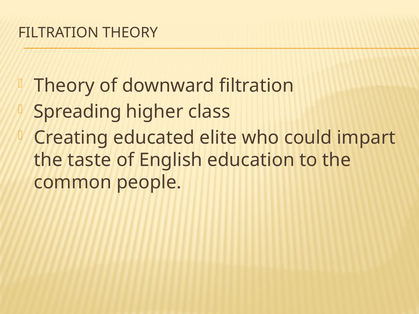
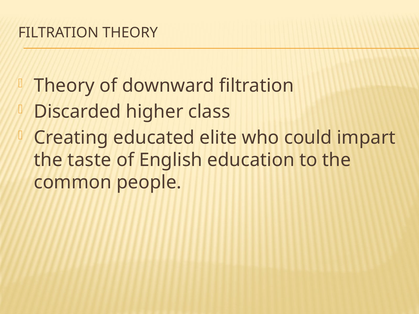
Spreading: Spreading -> Discarded (77, 112)
